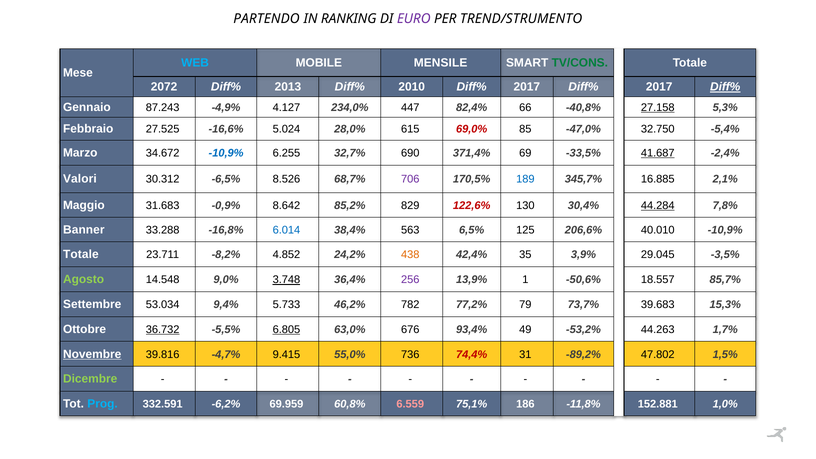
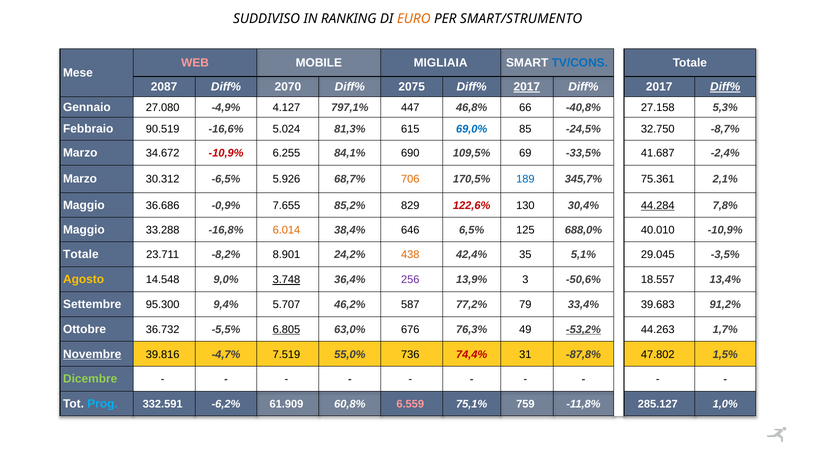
PARTENDO: PARTENDO -> SUDDIVISO (267, 19)
EURO colour: purple -> orange (414, 19)
TREND/STRUMENTO: TREND/STRUMENTO -> SMART/STRUMENTO (521, 19)
WEB colour: light blue -> pink (195, 63)
MENSILE: MENSILE -> MIGLIAIA (441, 63)
TV/CONS colour: green -> blue (580, 63)
2072: 2072 -> 2087 (164, 87)
2013: 2013 -> 2070 (288, 87)
2010: 2010 -> 2075 (412, 87)
2017 underline: none -> present (527, 87)
87.243: 87.243 -> 27.080 (163, 108)
234,0%: 234,0% -> 797,1% (350, 108)
82,4%: 82,4% -> 46,8% (472, 108)
27.158 underline: present -> none (658, 108)
27.525: 27.525 -> 90.519 (163, 129)
28,0%: 28,0% -> 81,3% (350, 129)
69,0% colour: red -> blue (472, 129)
-47,0%: -47,0% -> -24,5% (583, 129)
-5,4%: -5,4% -> -8,7% (725, 129)
-10,9% colour: blue -> red (226, 153)
32,7%: 32,7% -> 84,1% (350, 153)
371,4%: 371,4% -> 109,5% (472, 153)
41.687 underline: present -> none (658, 153)
Valori: Valori -> Marzo (80, 179)
8.526: 8.526 -> 5.926 (286, 179)
706 colour: purple -> orange (410, 179)
16.885: 16.885 -> 75.361 (658, 179)
31.683: 31.683 -> 36.686 (163, 205)
8.642: 8.642 -> 7.655 (286, 205)
Banner: Banner -> Maggio (84, 230)
6.014 colour: blue -> orange (286, 230)
563: 563 -> 646 (410, 230)
206,6%: 206,6% -> 688,0% (583, 230)
4.852: 4.852 -> 8.901 (286, 255)
3,9%: 3,9% -> 5,1% (583, 255)
Agosto colour: light green -> yellow (84, 279)
1: 1 -> 3 (525, 280)
85,7%: 85,7% -> 13,4% (725, 280)
53.034: 53.034 -> 95.300 (163, 305)
5.733: 5.733 -> 5.707 (286, 305)
782: 782 -> 587 (410, 305)
73,7%: 73,7% -> 33,4% (583, 305)
15,3%: 15,3% -> 91,2% (725, 305)
36.732 underline: present -> none (163, 330)
93,4%: 93,4% -> 76,3% (472, 330)
-53,2% underline: none -> present (583, 330)
9.415: 9.415 -> 7.519 (286, 354)
-89,2%: -89,2% -> -87,8% (583, 354)
69.959: 69.959 -> 61.909 (286, 404)
186: 186 -> 759 (525, 404)
152.881: 152.881 -> 285.127 (658, 404)
